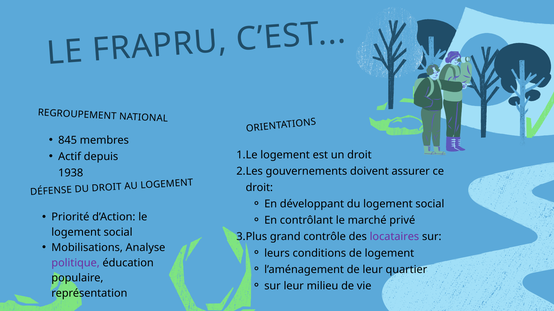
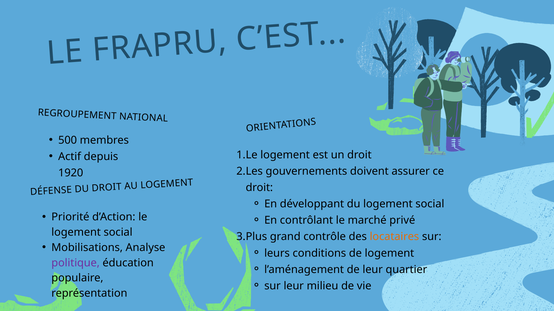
845: 845 -> 500 (68, 141)
1938: 1938 -> 1920 (71, 173)
locataires colour: purple -> orange (394, 237)
